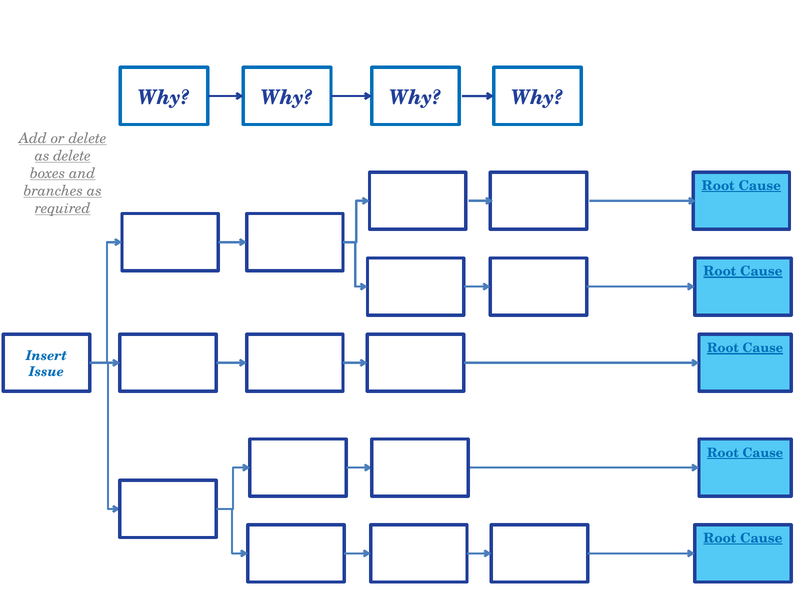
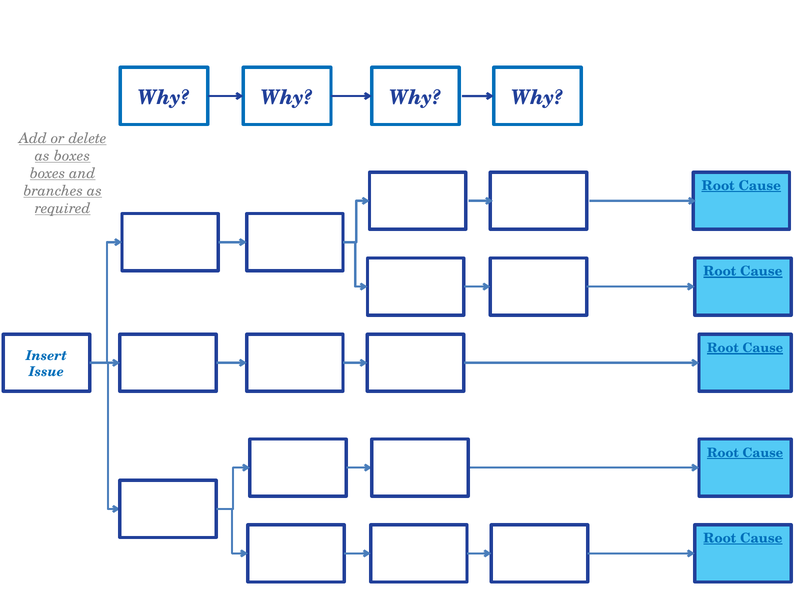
as delete: delete -> boxes (72, 156)
